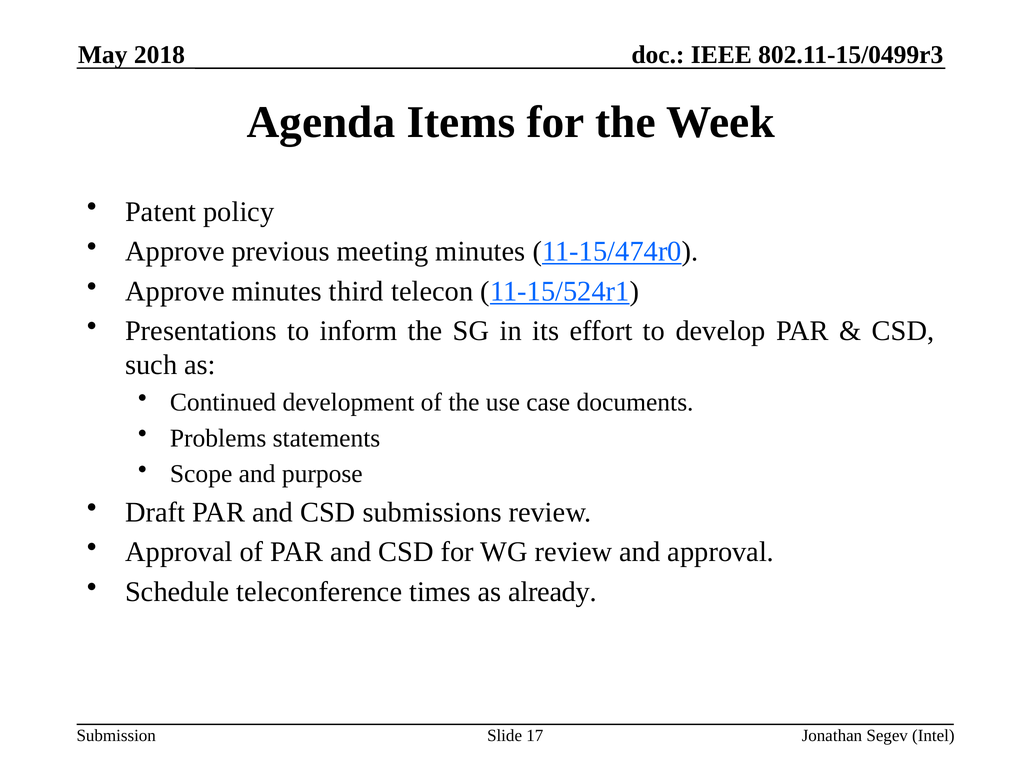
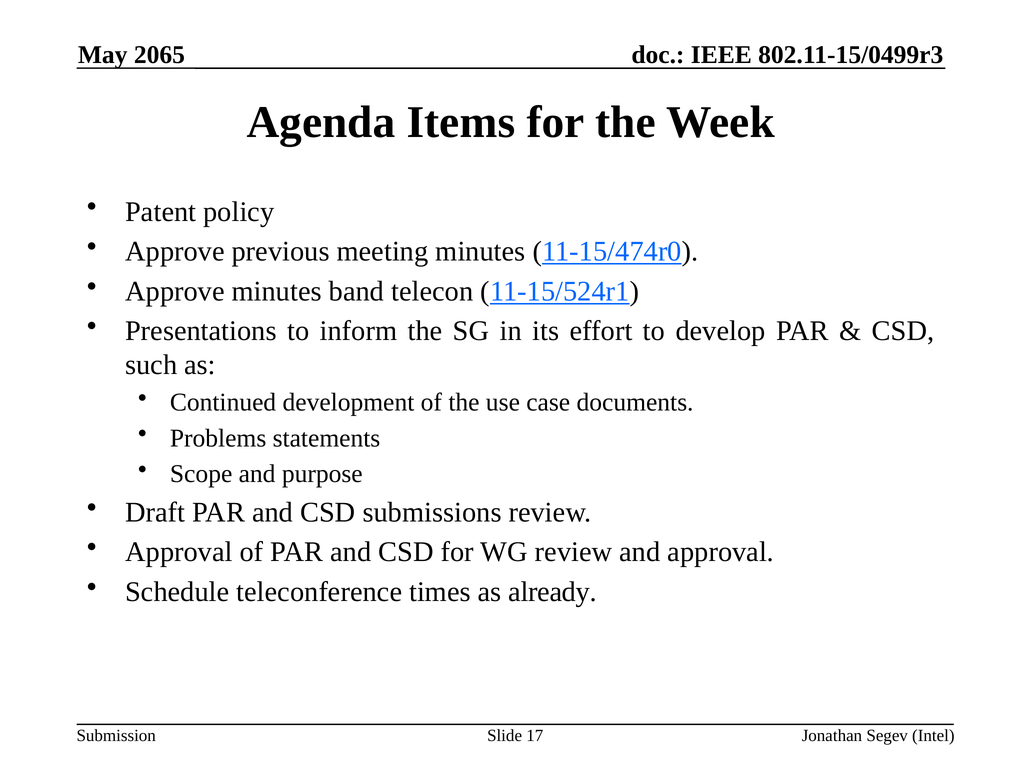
2018: 2018 -> 2065 (159, 55)
third: third -> band (356, 291)
